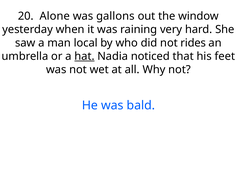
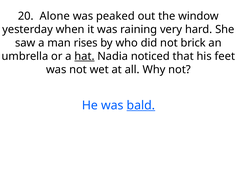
gallons: gallons -> peaked (115, 16)
local: local -> rises (86, 43)
rides: rides -> brick (193, 43)
bald underline: none -> present (141, 105)
